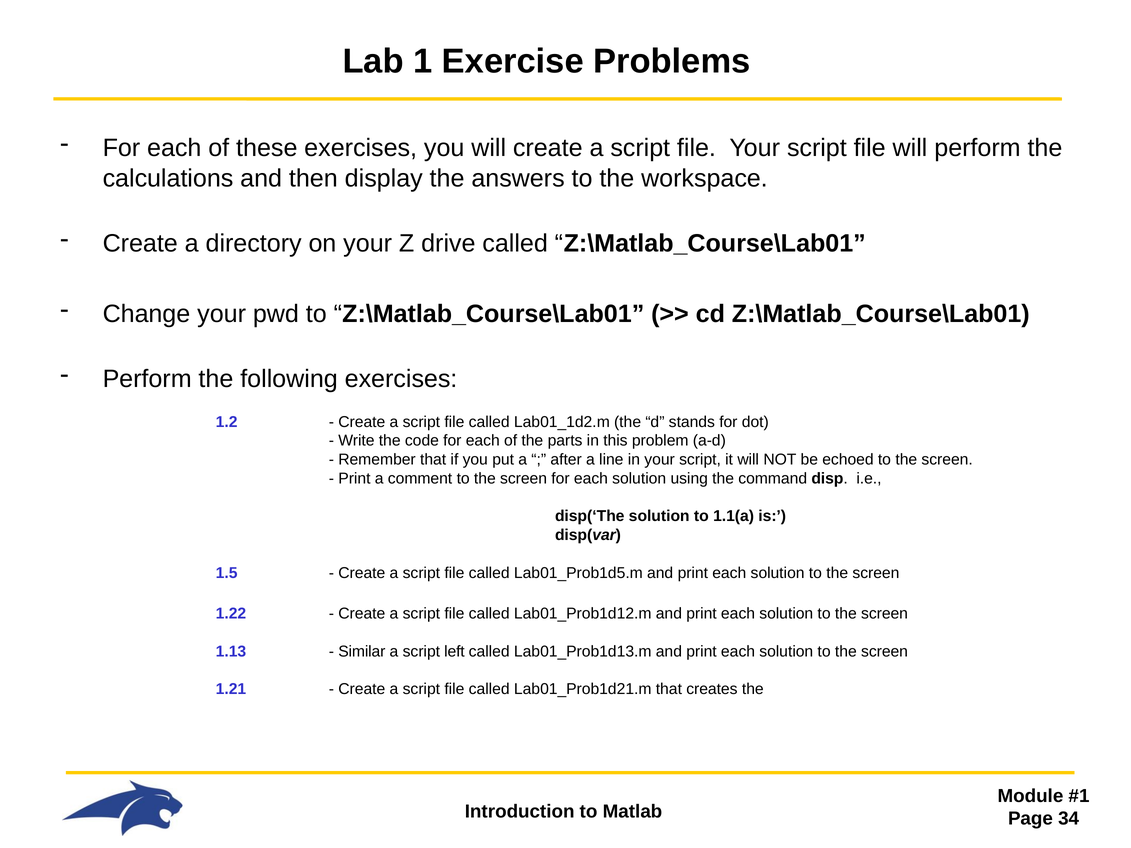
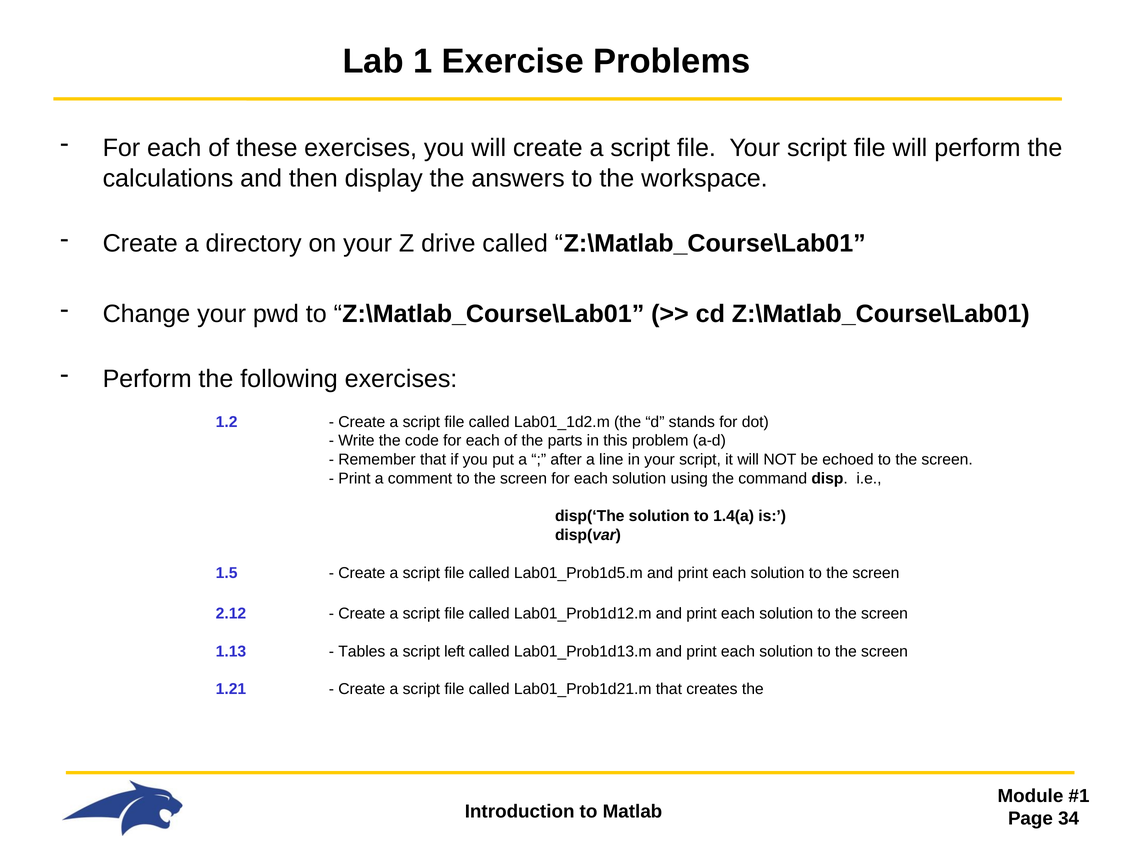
1.1(a: 1.1(a -> 1.4(a (734, 516)
1.22: 1.22 -> 2.12 (231, 614)
Similar: Similar -> Tables (362, 652)
